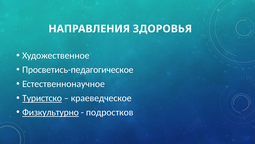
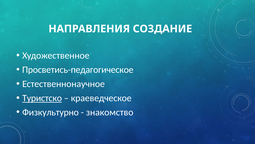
ЗДОРОВЬЯ: ЗДОРОВЬЯ -> СОЗДАНИЕ (162, 29)
Физкультурно underline: present -> none (51, 112)
подростков: подростков -> знакомство (110, 112)
